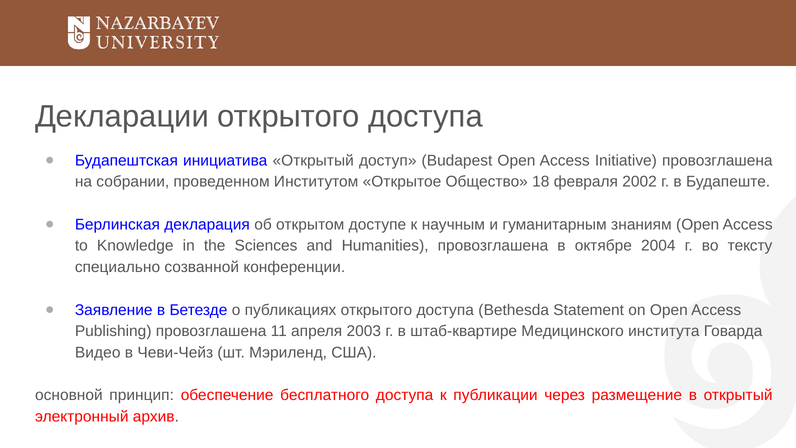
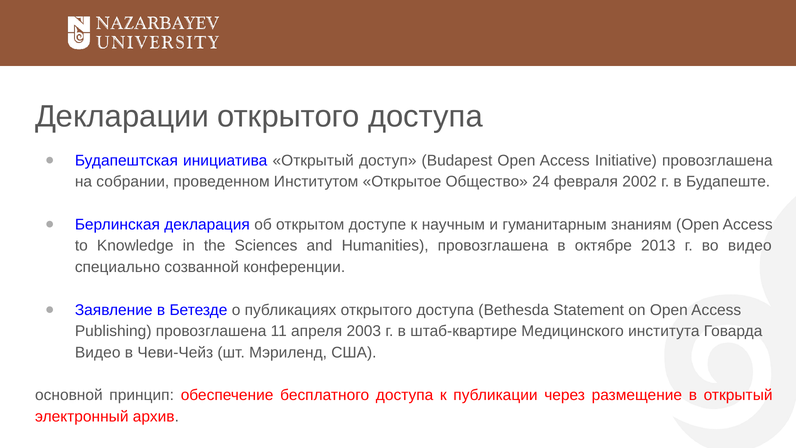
18: 18 -> 24 (541, 182)
2004: 2004 -> 2013 (658, 246)
во тексту: тексту -> видео (750, 246)
